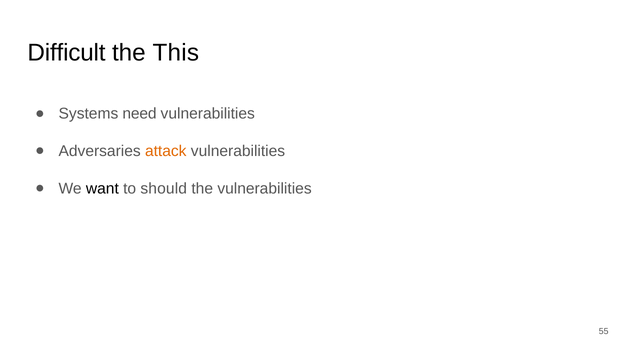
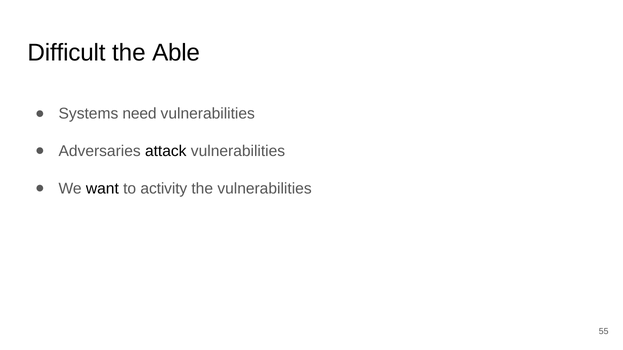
This: This -> Able (176, 53)
attack colour: orange -> black (166, 151)
should: should -> activity (164, 189)
